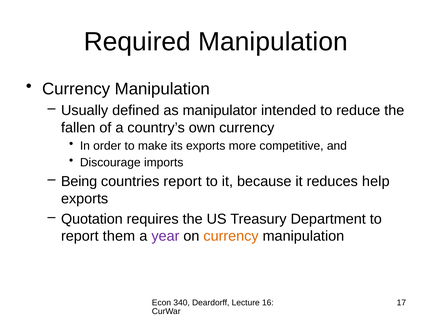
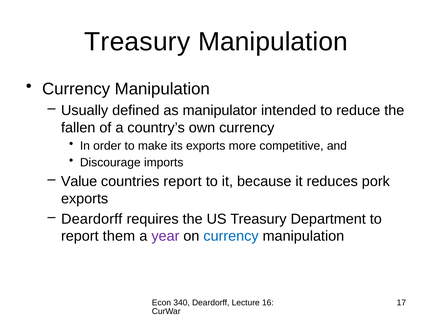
Required: Required -> Treasury (137, 42)
Being: Being -> Value (79, 181)
help: help -> pork (376, 181)
Quotation: Quotation -> Deardorff (92, 219)
currency colour: orange -> blue (231, 236)
